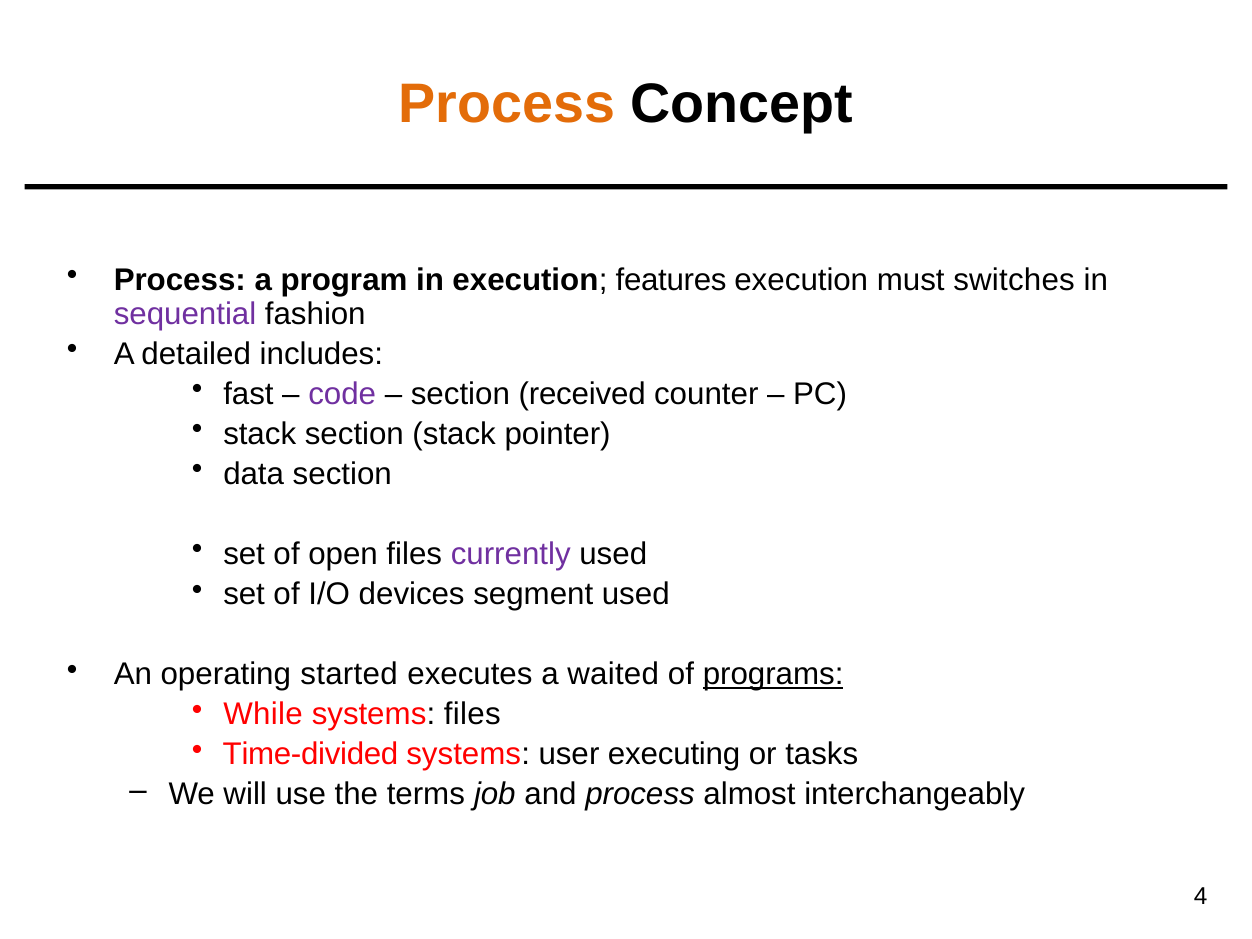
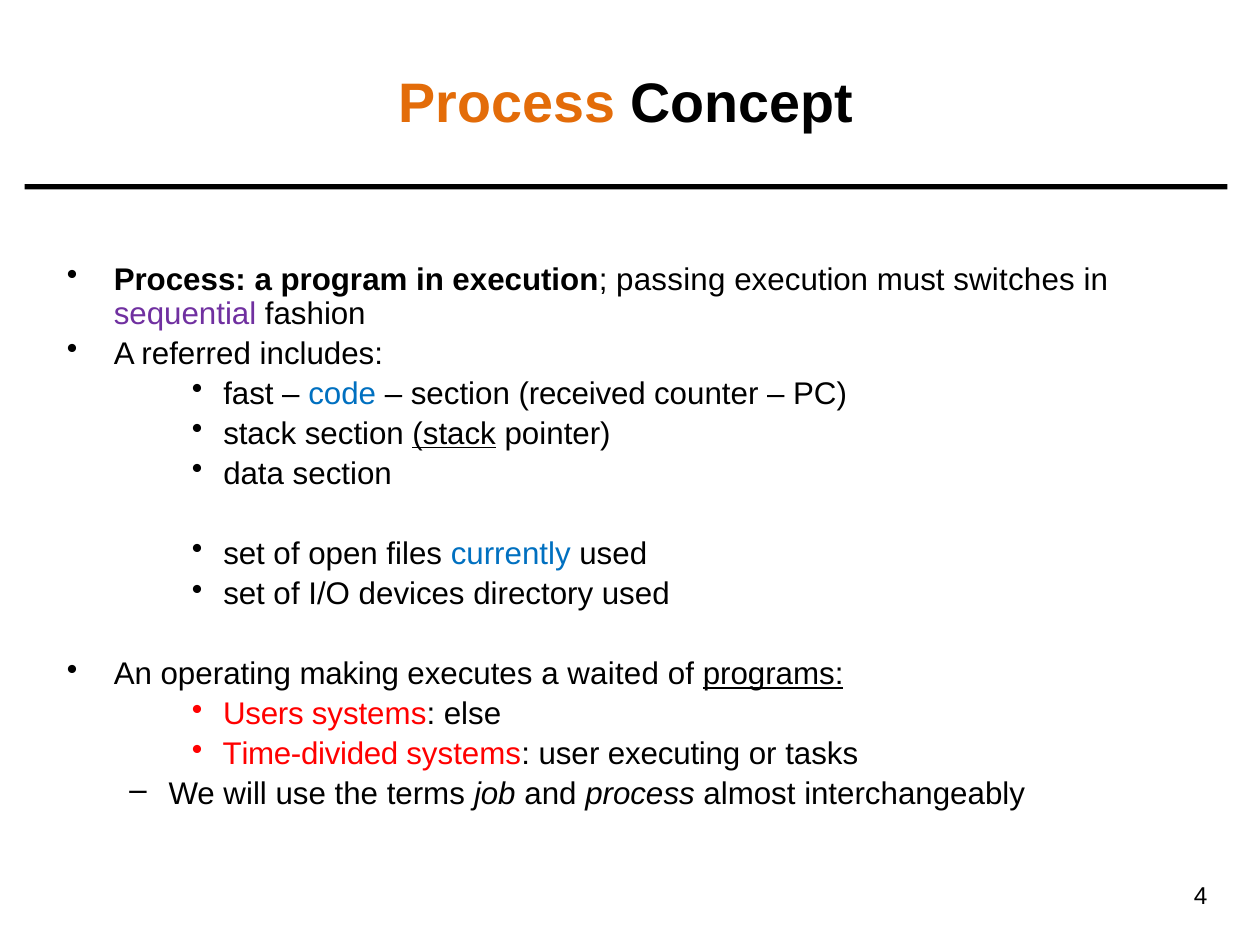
features: features -> passing (671, 280)
detailed: detailed -> referred (196, 354)
code colour: purple -> blue (342, 394)
stack underline: none -> present (454, 434)
currently colour: purple -> blue (511, 554)
segment: segment -> directory (533, 594)
started: started -> making (349, 674)
While: While -> Users (263, 715)
systems files: files -> else (472, 715)
